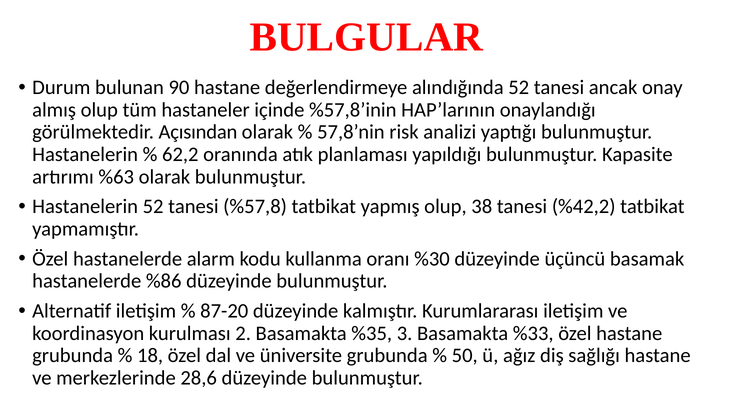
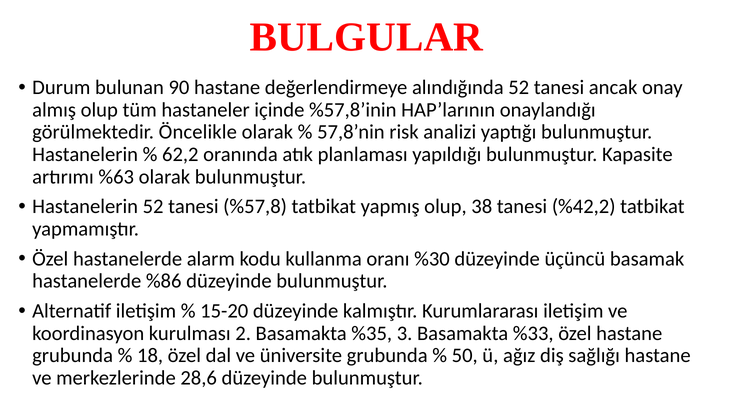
Açısından: Açısından -> Öncelikle (198, 132)
87-20: 87-20 -> 15-20 (224, 311)
